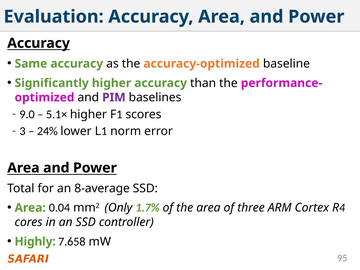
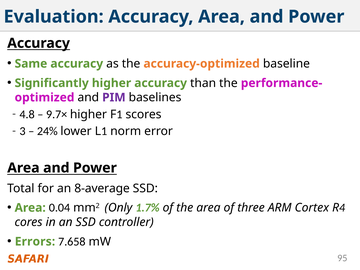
9.0: 9.0 -> 4.8 (27, 114)
5.1×: 5.1× -> 9.7× (57, 114)
Highly: Highly -> Errors (35, 242)
